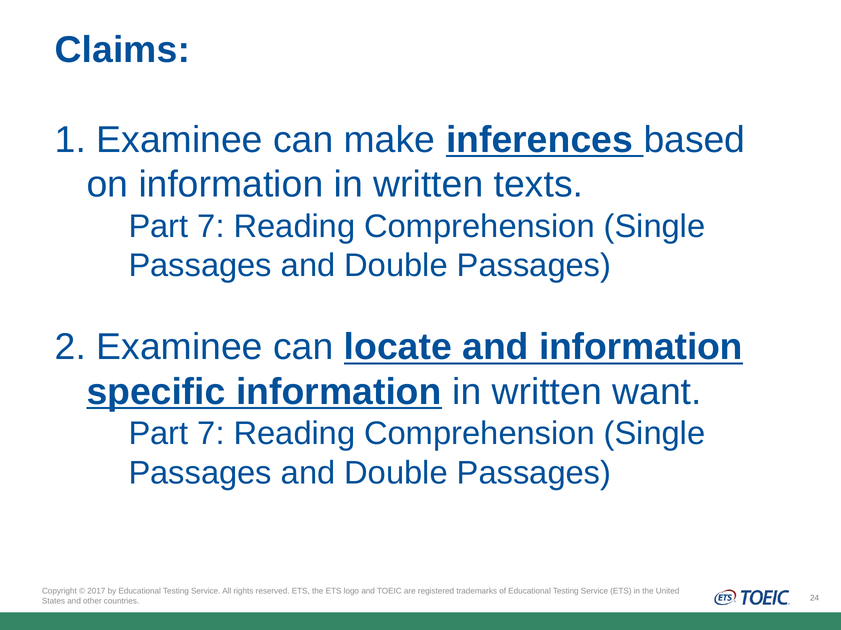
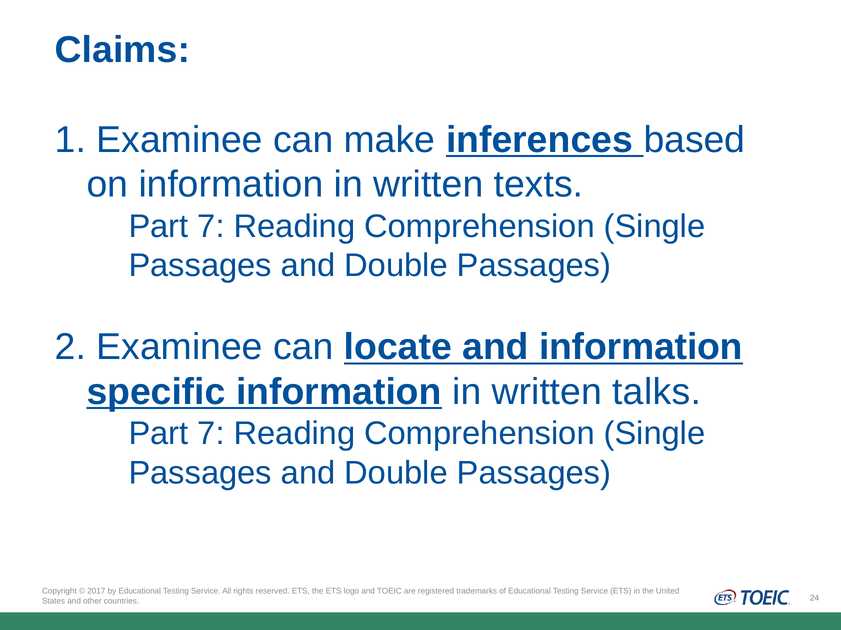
want: want -> talks (657, 392)
